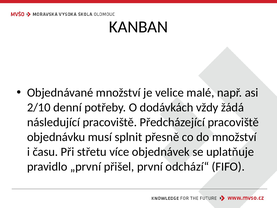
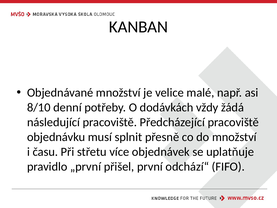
2/10: 2/10 -> 8/10 (39, 107)
